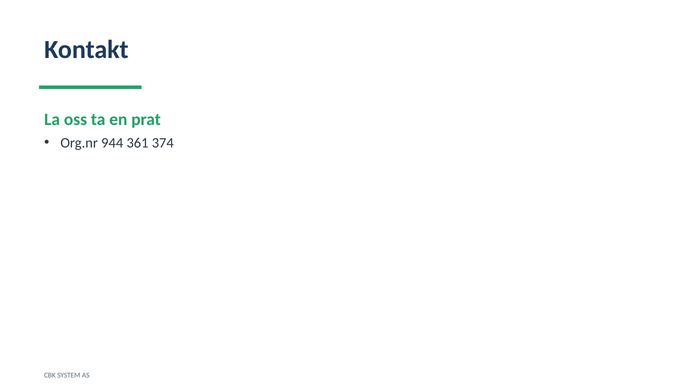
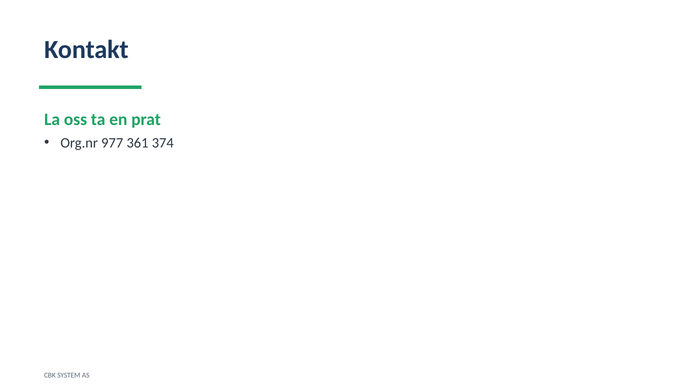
944: 944 -> 977 (112, 143)
